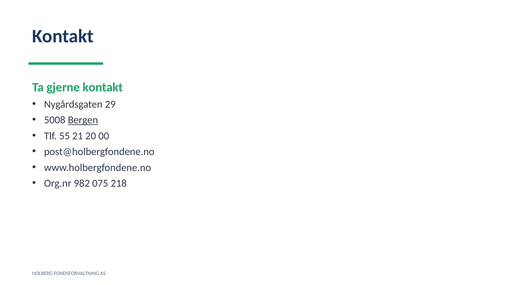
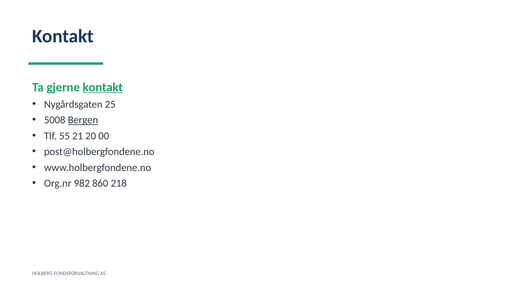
kontakt underline: none -> present (103, 87)
29: 29 -> 25 (110, 104)
075: 075 -> 860 (100, 183)
